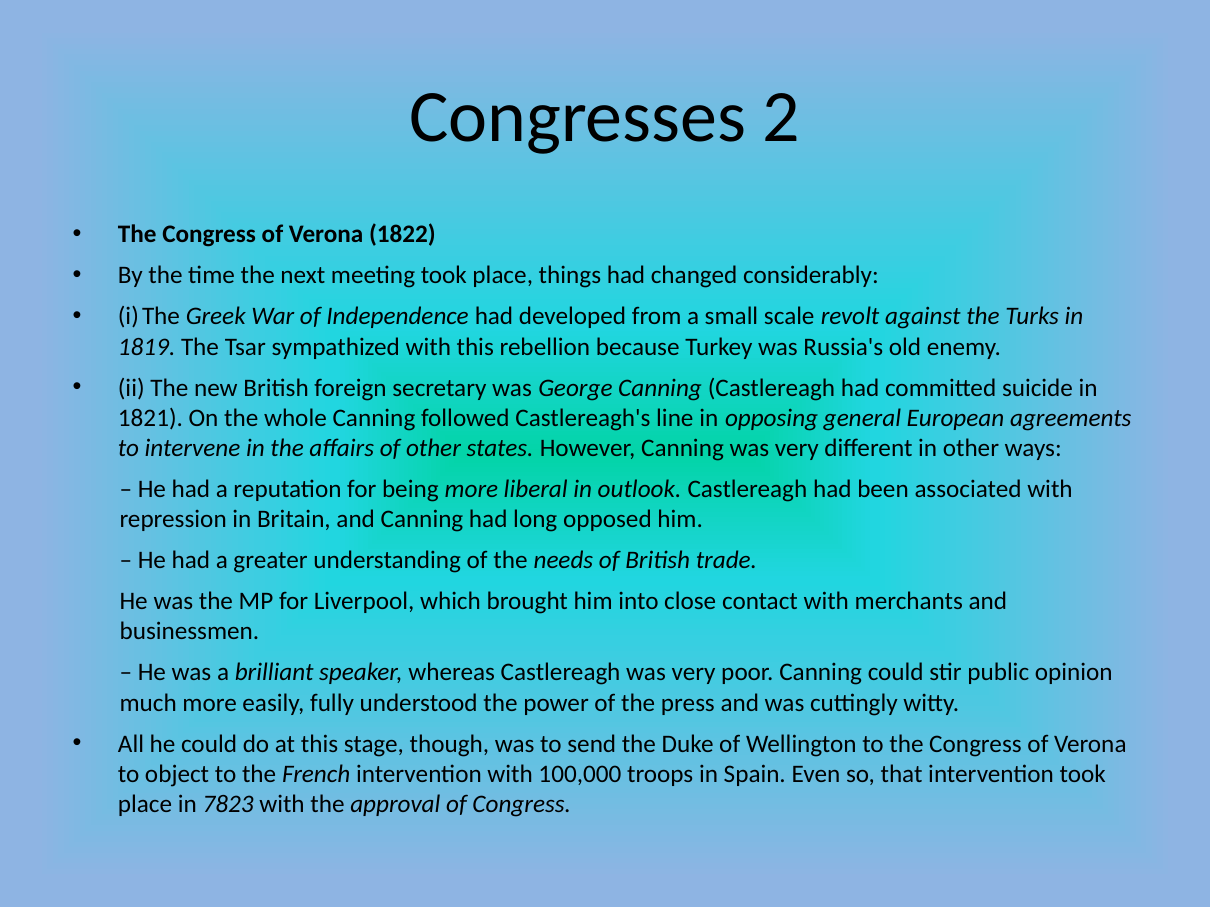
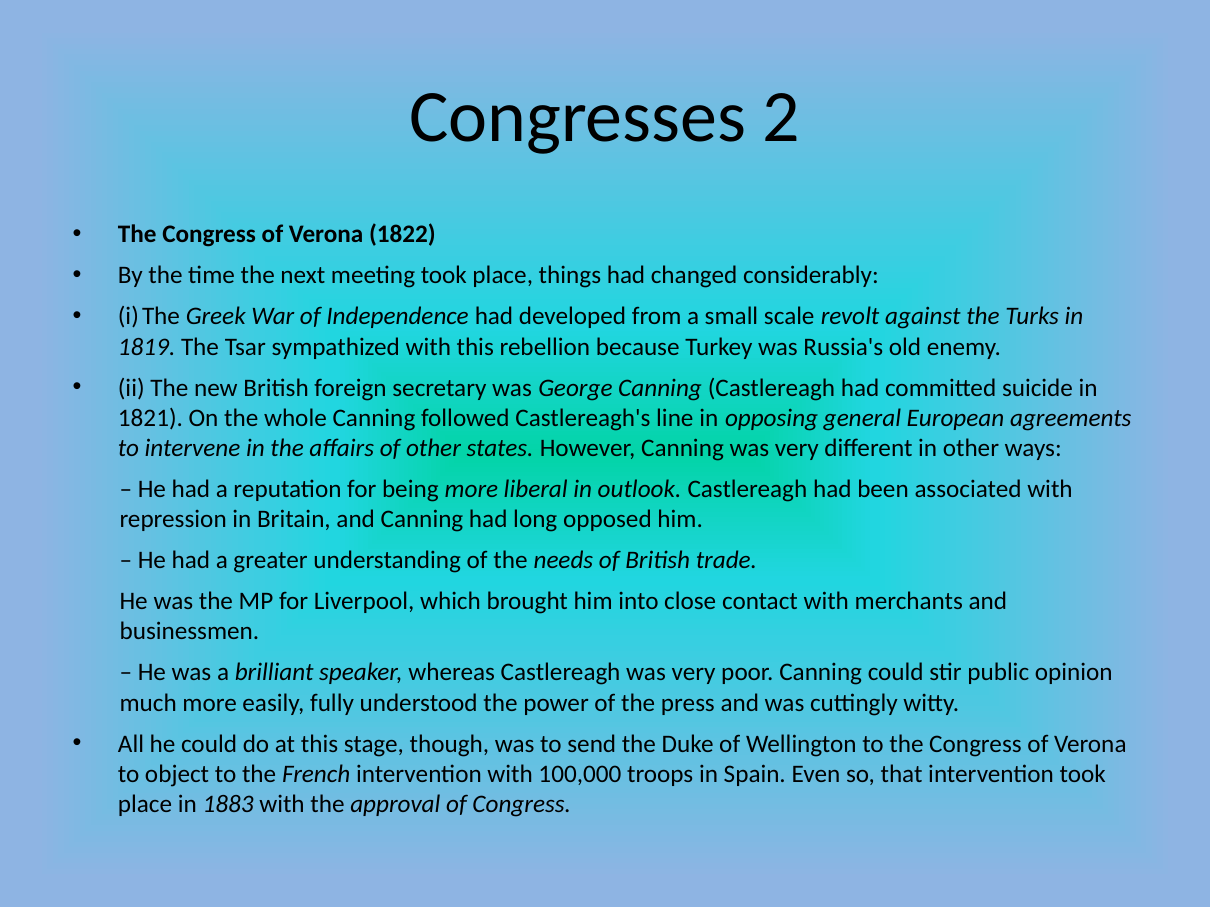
7823: 7823 -> 1883 (228, 805)
